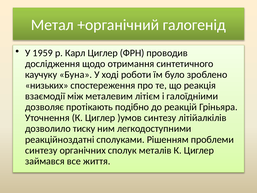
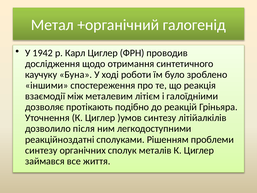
1959: 1959 -> 1942 (43, 53)
низьких: низьких -> іншими (47, 85)
тиску: тиску -> після (84, 129)
